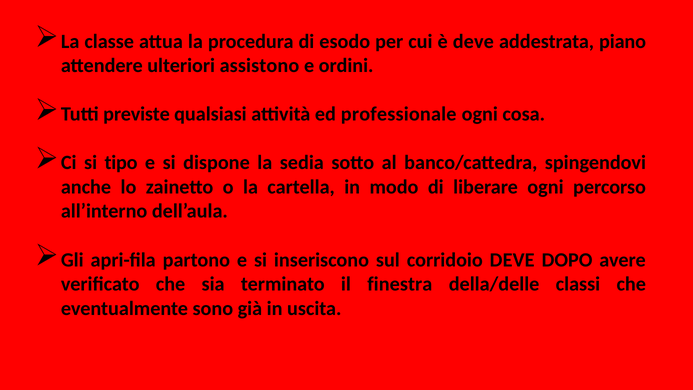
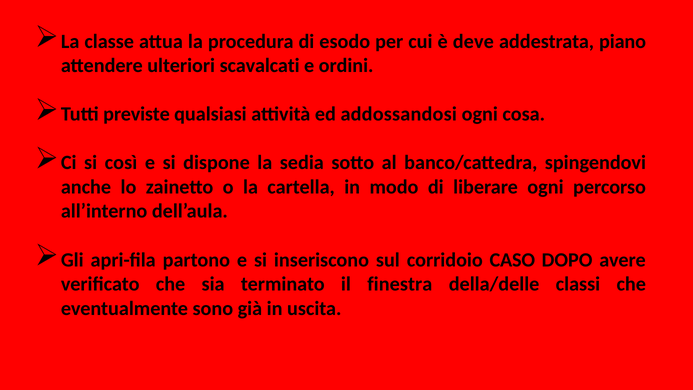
assistono: assistono -> scavalcati (260, 66)
professionale: professionale -> addossandosi (399, 114)
tipo: tipo -> così (121, 163)
corridoio DEVE: DEVE -> CASO (512, 260)
